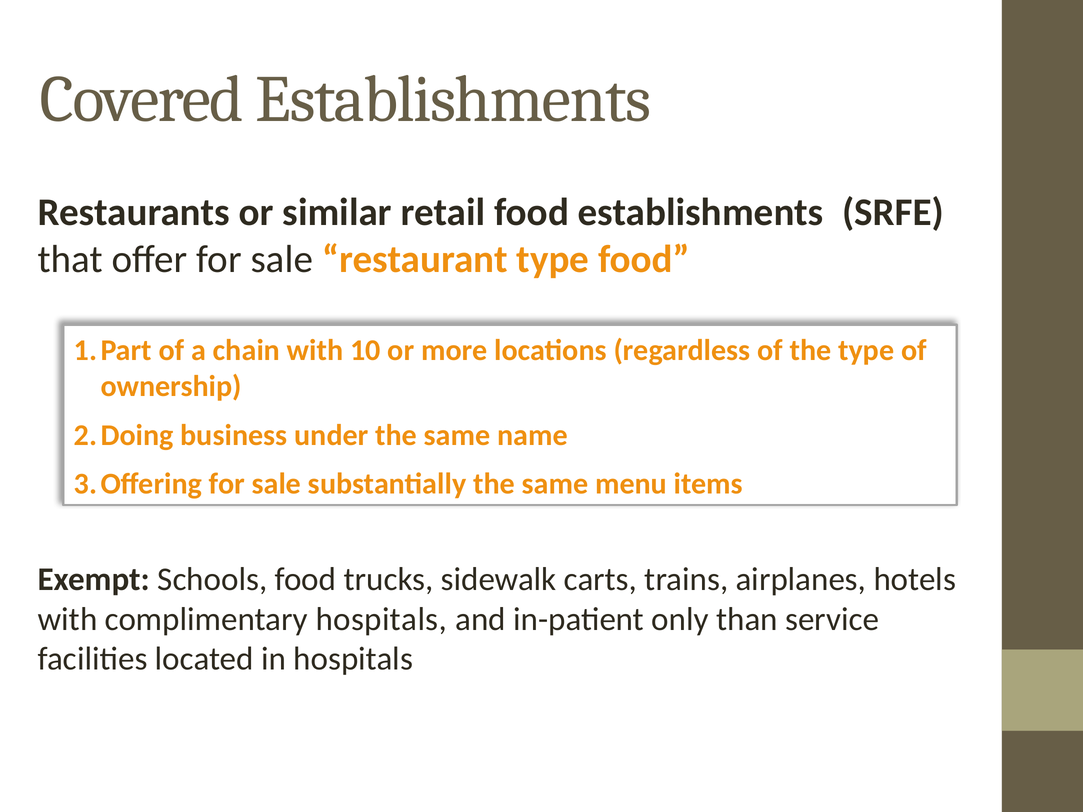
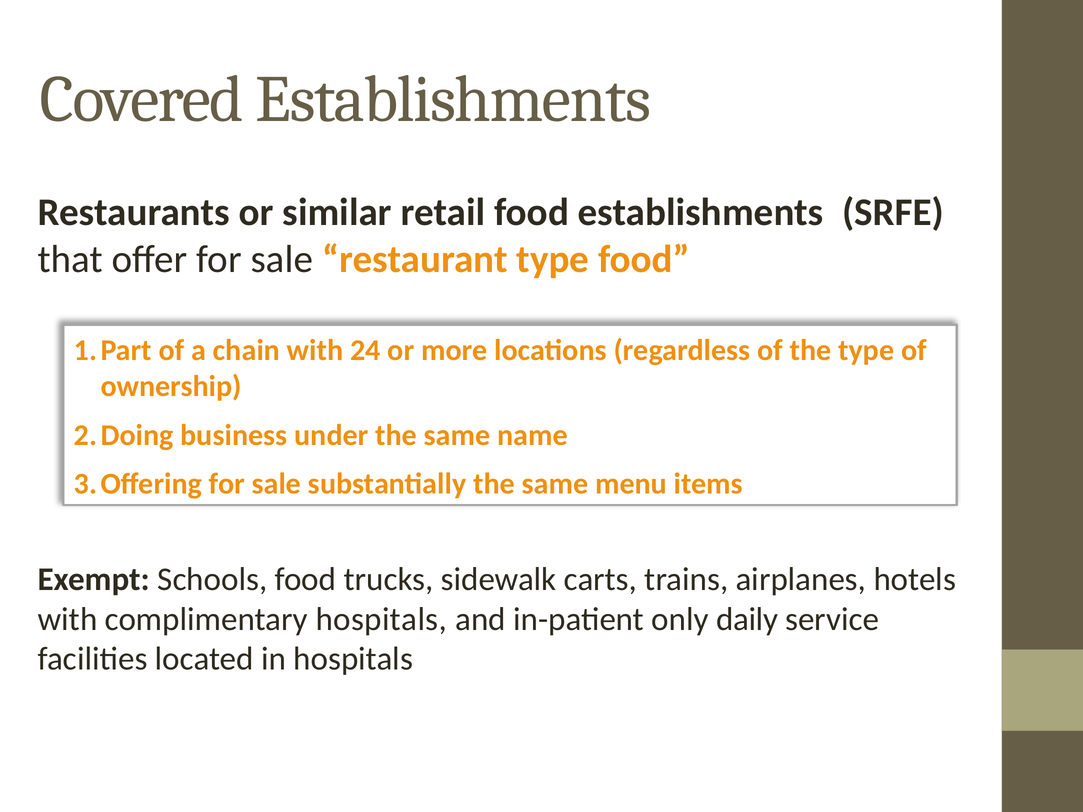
10: 10 -> 24 (365, 350)
than: than -> daily (747, 619)
